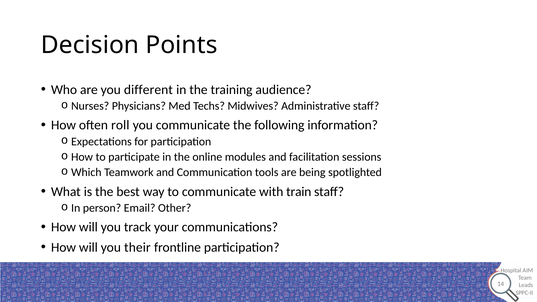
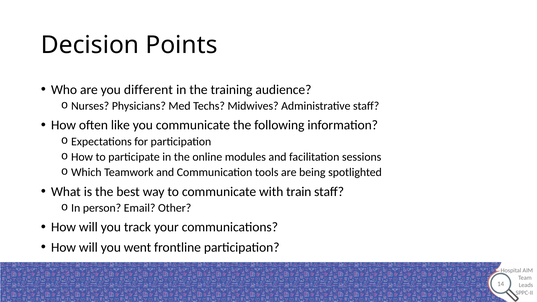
roll: roll -> like (120, 125)
their: their -> went (138, 247)
